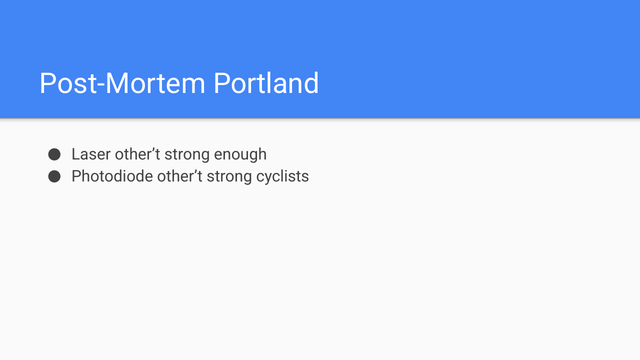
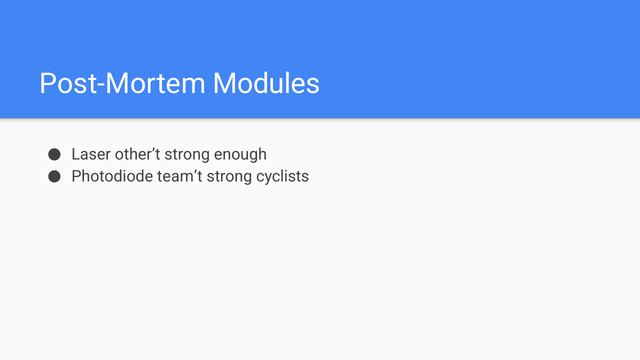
Portland: Portland -> Modules (266, 84)
Photodiode other’t: other’t -> team’t (180, 176)
